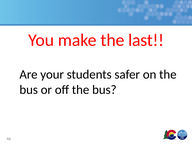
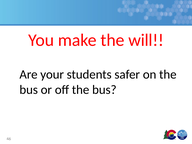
last: last -> will (146, 40)
